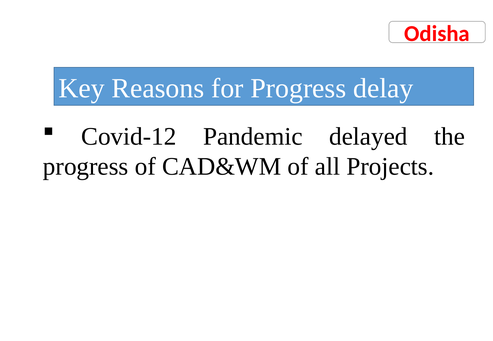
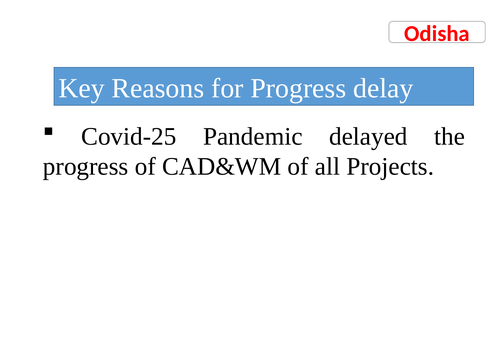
Covid-12: Covid-12 -> Covid-25 (129, 136)
